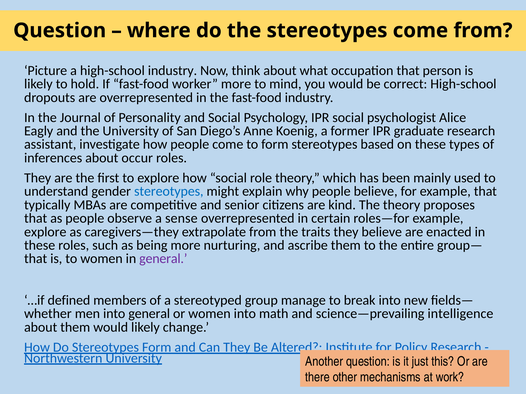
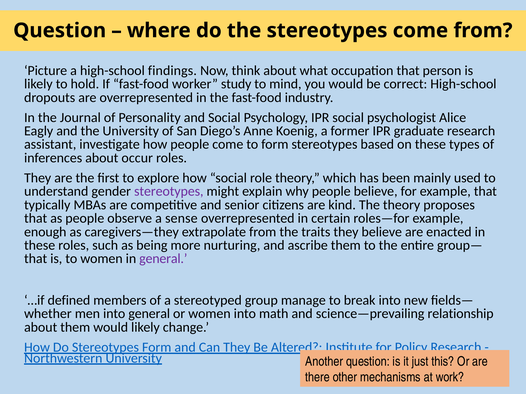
high-school industry: industry -> findings (172, 71)
worker more: more -> study (236, 84)
stereotypes colour: blue -> purple (169, 192)
explore: explore -> enough (45, 232)
intelligence: intelligence -> relationship (461, 314)
